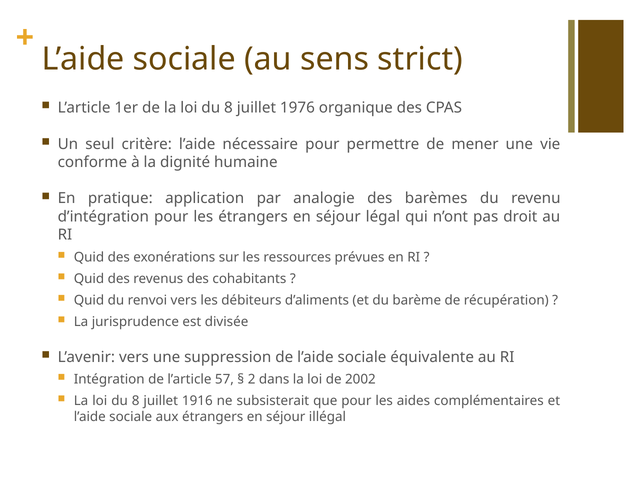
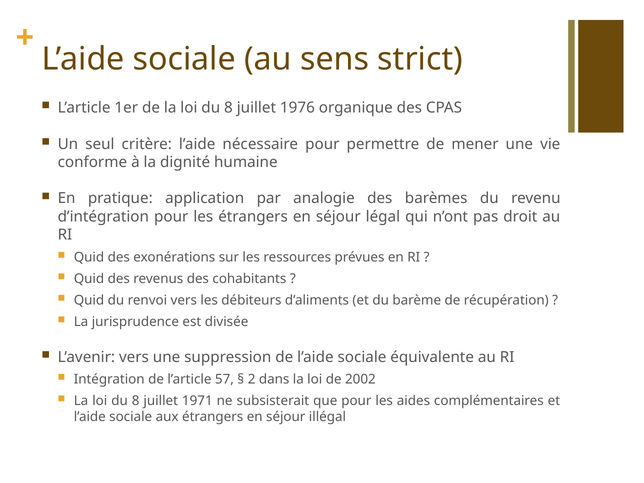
1916: 1916 -> 1971 (197, 401)
